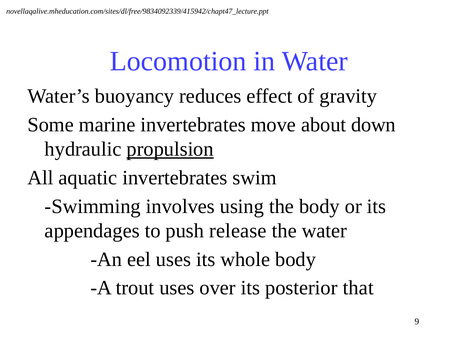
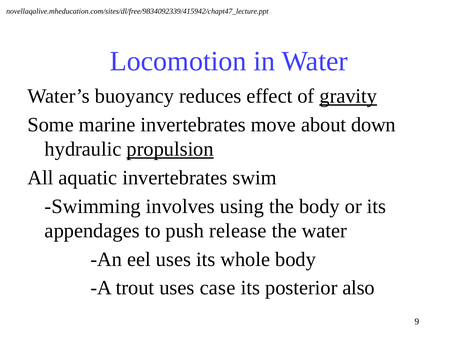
gravity underline: none -> present (348, 96)
over: over -> case (218, 287)
that: that -> also (359, 287)
